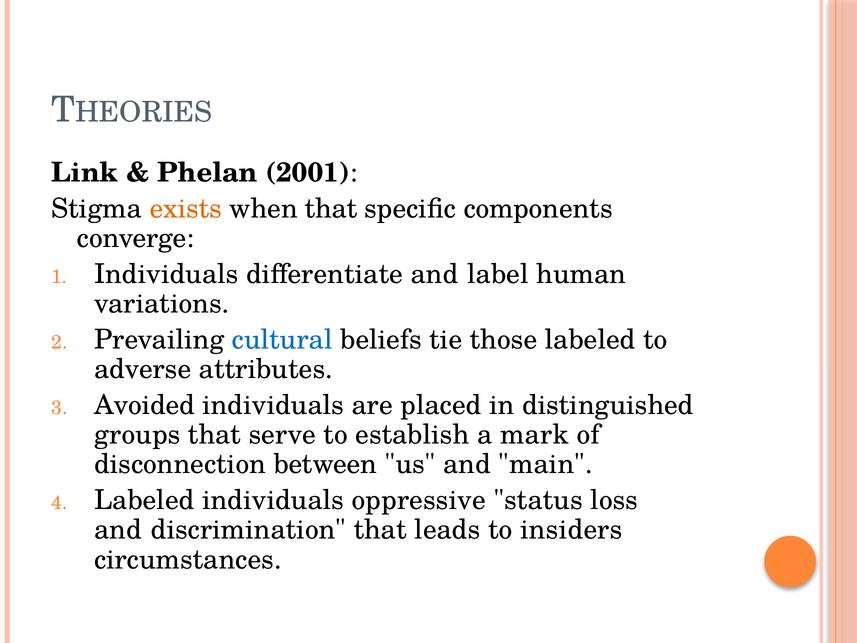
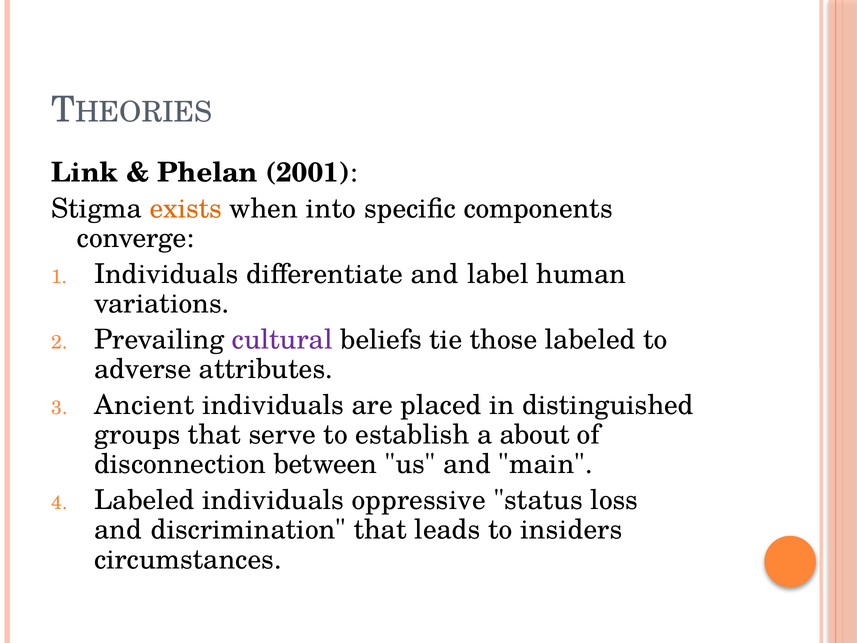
when that: that -> into (331, 208)
cultural colour: blue -> purple (282, 340)
Avoided: Avoided -> Ancient (144, 405)
mark: mark -> about (535, 435)
